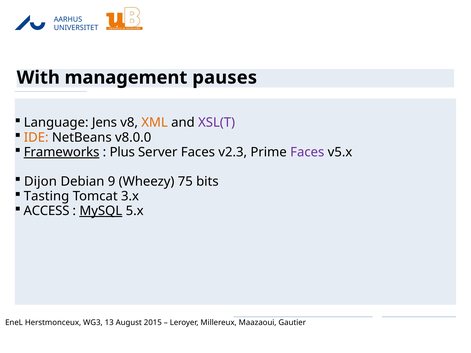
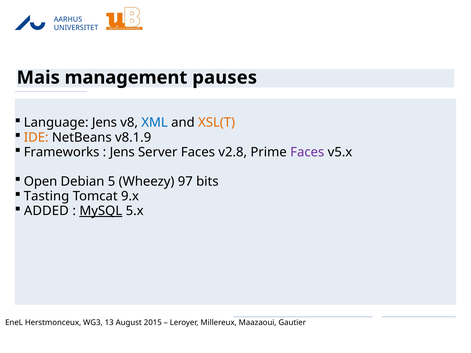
With: With -> Mais (38, 78)
XML colour: orange -> blue (155, 123)
XSL(T colour: purple -> orange (217, 123)
v8.0.0: v8.0.0 -> v8.1.9 (133, 137)
Frameworks underline: present -> none (62, 152)
Plus: Plus -> Jens (122, 152)
v2.3: v2.3 -> v2.8 (233, 152)
Dijon: Dijon -> Open (41, 182)
9: 9 -> 5 (112, 182)
75: 75 -> 97 (185, 182)
3.x: 3.x -> 9.x (130, 196)
ACCESS: ACCESS -> ADDED (46, 211)
